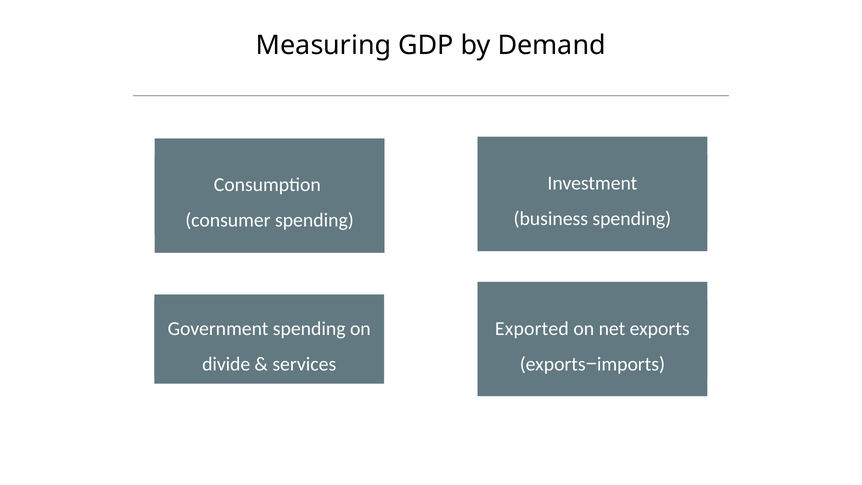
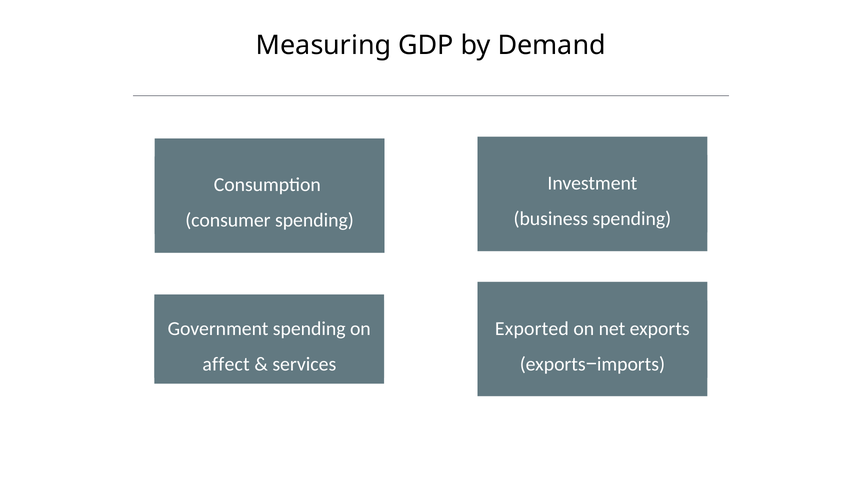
divide: divide -> affect (226, 364)
